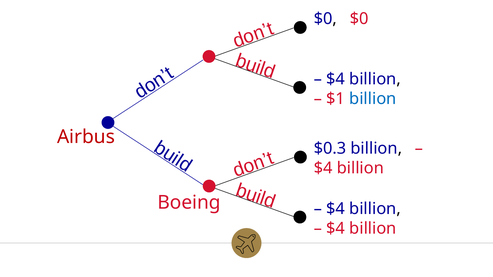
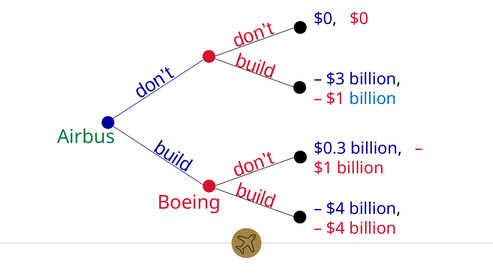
$4: $4 -> $3 (336, 79)
Airbus colour: red -> green (86, 137)
$4: $4 -> $1 (323, 168)
